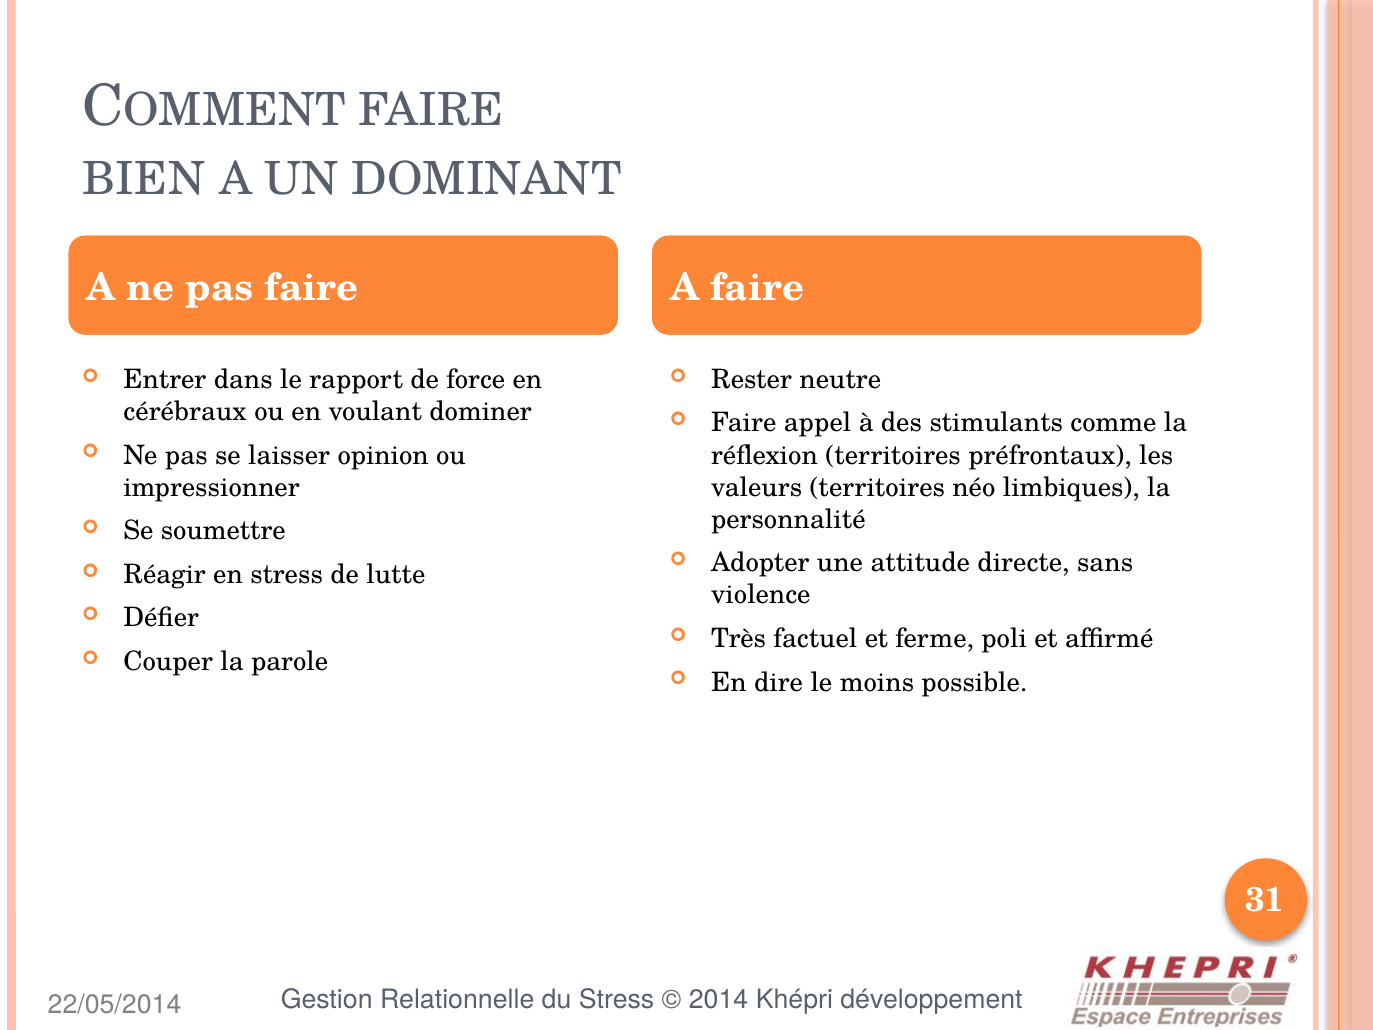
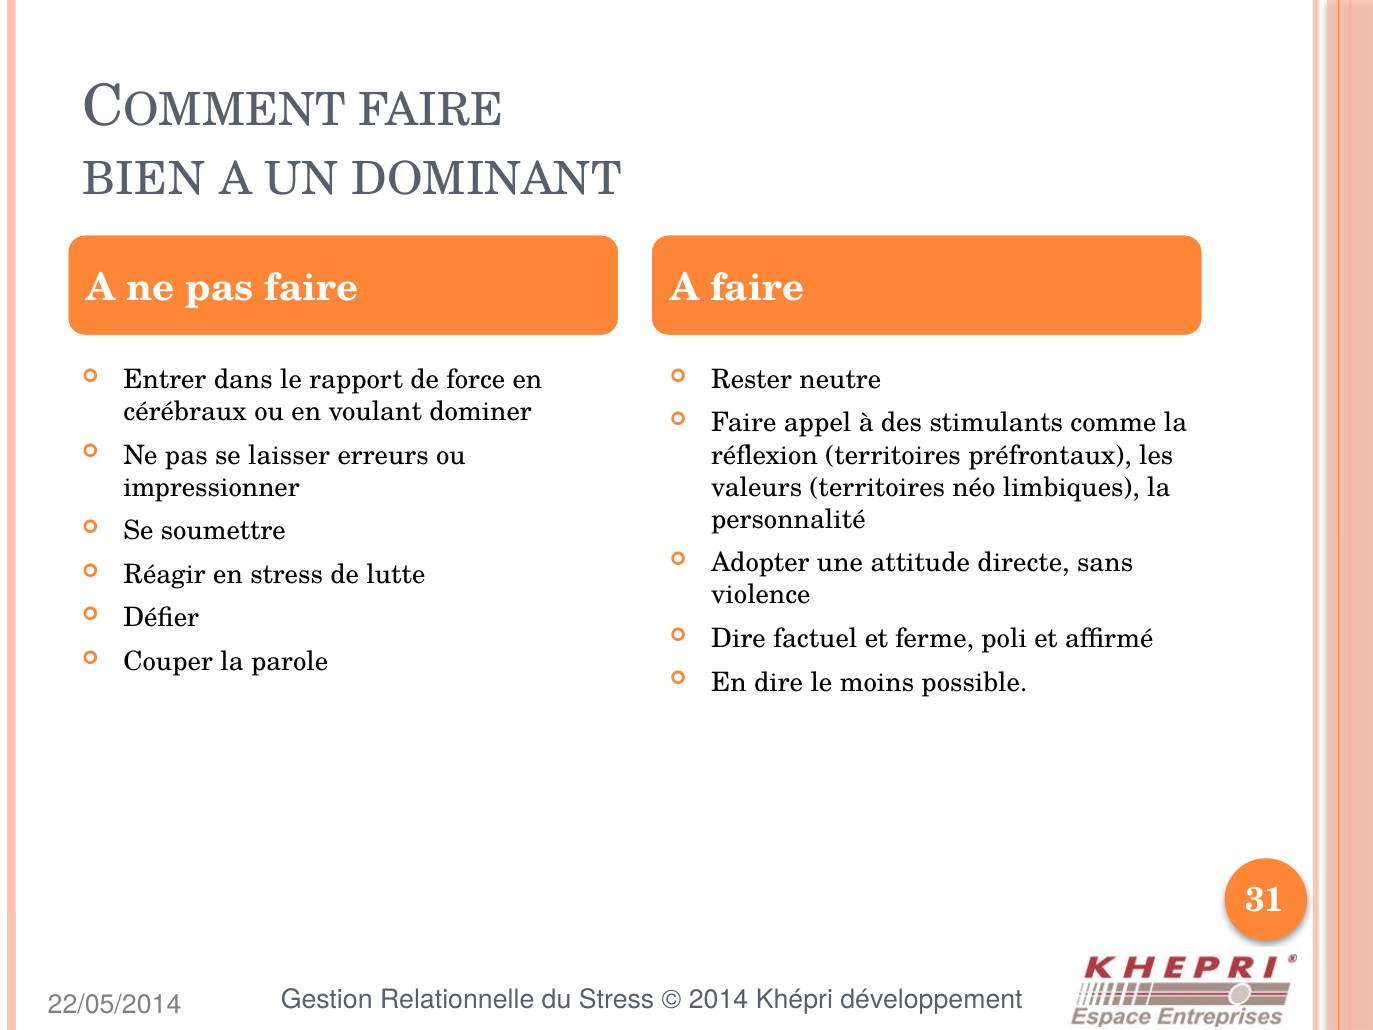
opinion: opinion -> erreurs (383, 455)
Très: Très -> Dire (738, 639)
